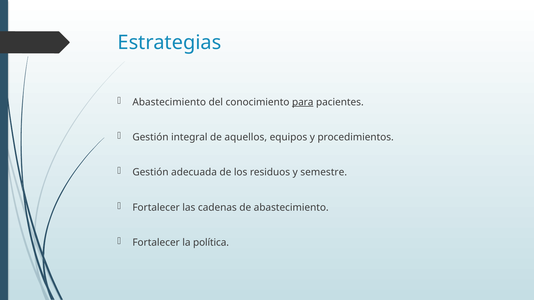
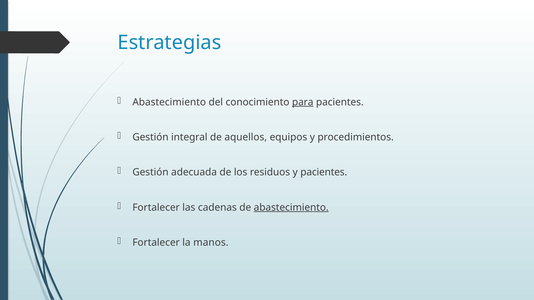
y semestre: semestre -> pacientes (324, 172)
abastecimiento underline: none -> present (291, 208)
política: política -> manos (211, 243)
